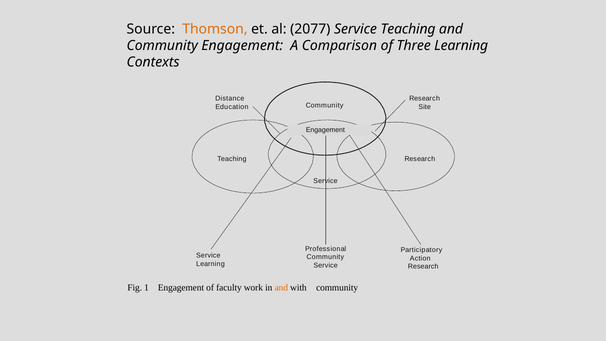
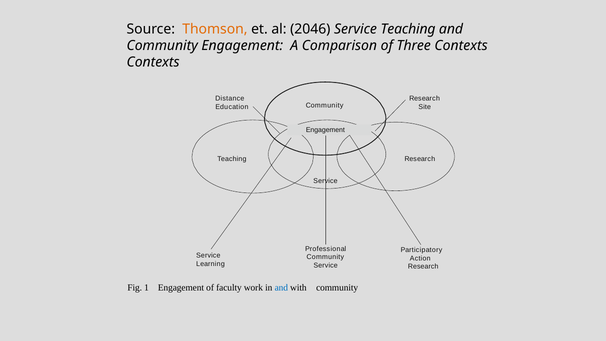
2077: 2077 -> 2046 (310, 29)
Three Learning: Learning -> Contexts (461, 46)
and colour: orange -> blue (281, 288)
